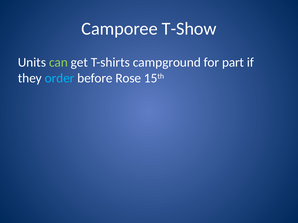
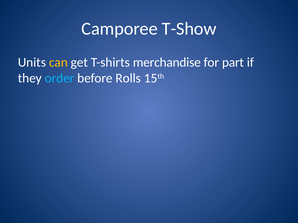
can colour: light green -> yellow (58, 63)
campground: campground -> merchandise (167, 63)
Rose: Rose -> Rolls (128, 78)
